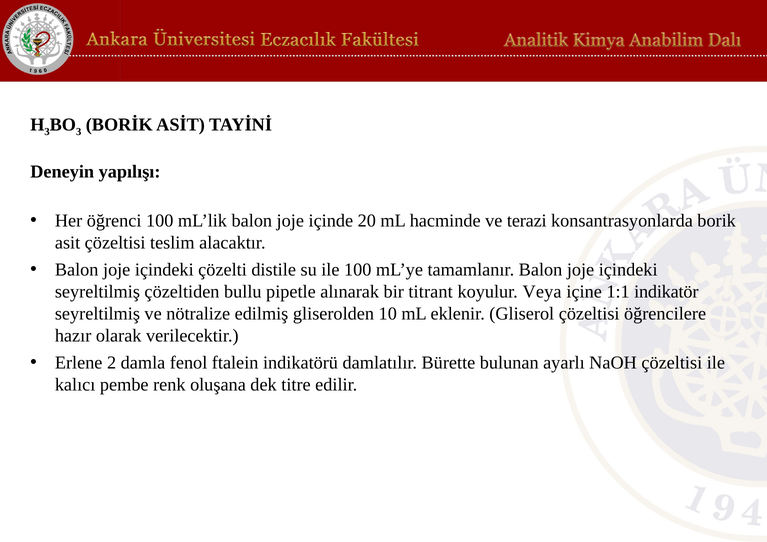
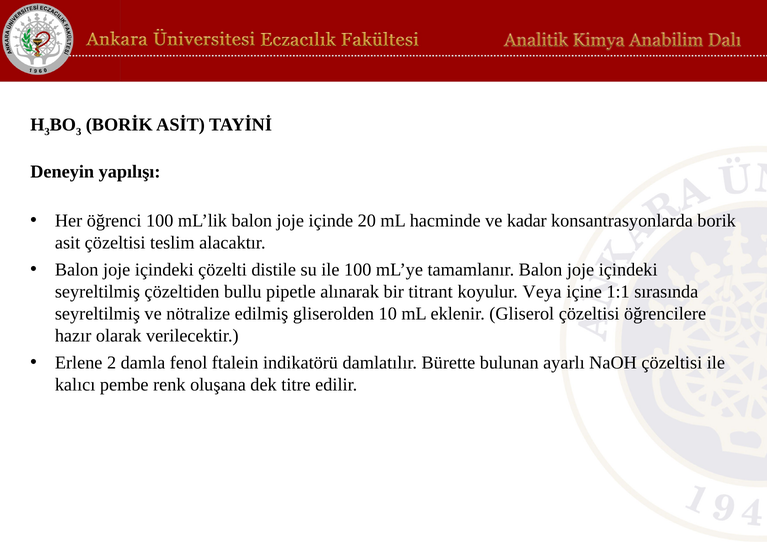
terazi: terazi -> kadar (527, 221)
indikatör: indikatör -> sırasında (666, 292)
